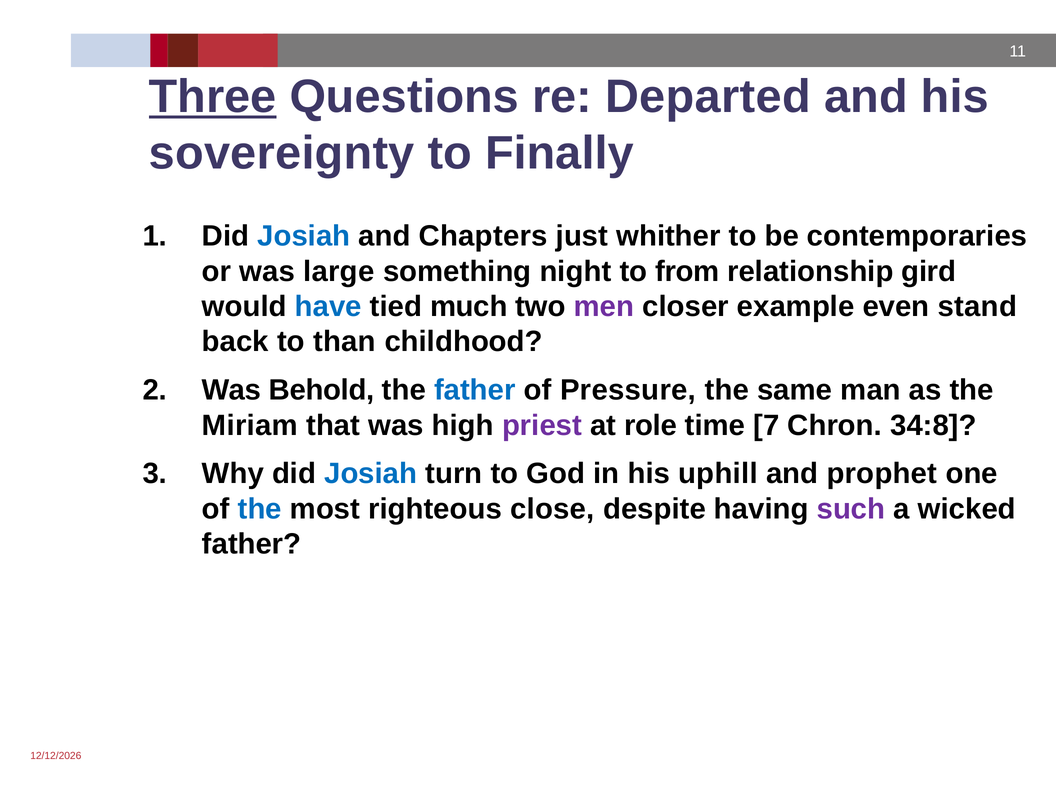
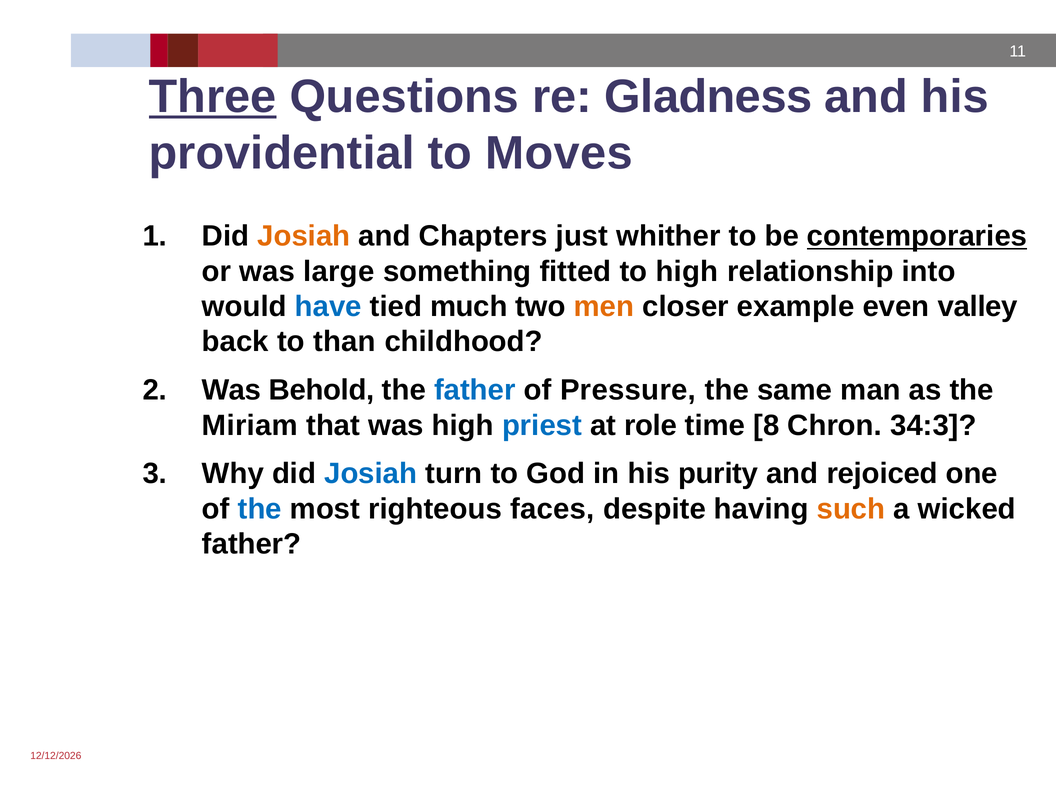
Departed: Departed -> Gladness (708, 97)
sovereignty: sovereignty -> providential (282, 153)
Finally: Finally -> Moves (559, 153)
Josiah colour: blue -> orange (304, 236)
contemporaries underline: none -> present (917, 236)
night: night -> fitted (575, 271)
to from: from -> high (687, 271)
gird: gird -> into (929, 271)
men colour: purple -> orange (604, 307)
stand: stand -> valley (978, 307)
priest colour: purple -> blue (542, 425)
7: 7 -> 8 (766, 425)
34:8: 34:8 -> 34:3 (933, 425)
uphill: uphill -> purity (718, 474)
prophet: prophet -> rejoiced (882, 474)
close: close -> faces (552, 509)
such colour: purple -> orange (851, 509)
